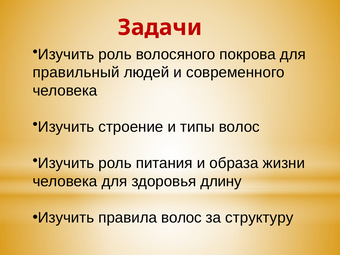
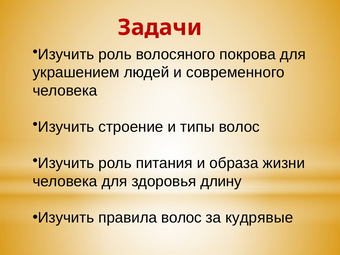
правильный: правильный -> украшением (76, 72)
структуру: структуру -> кудрявые (259, 218)
